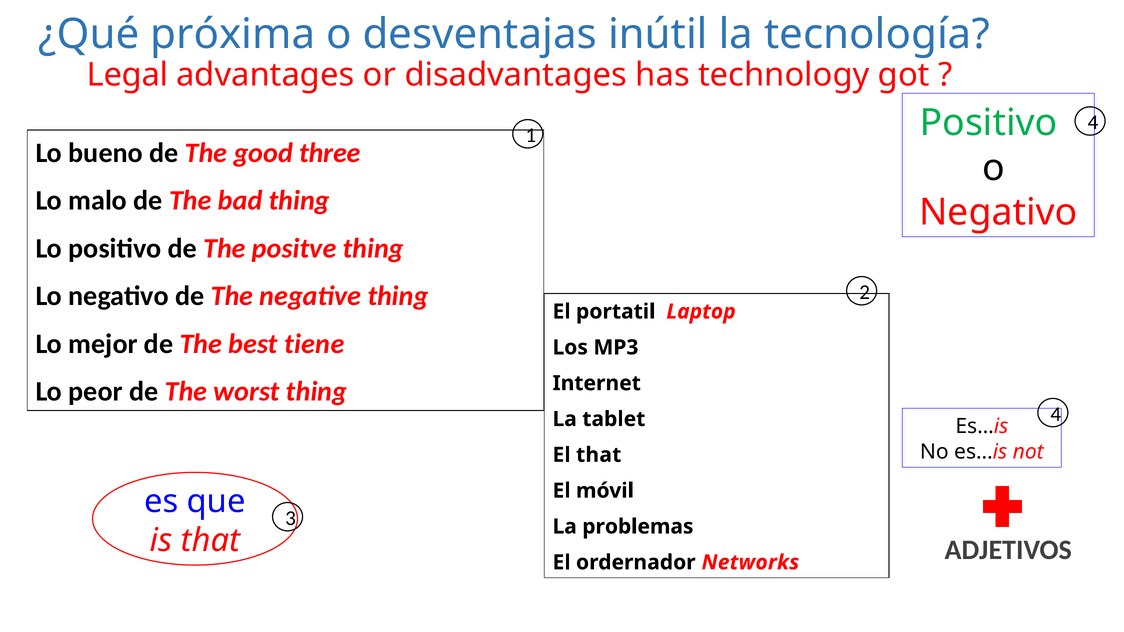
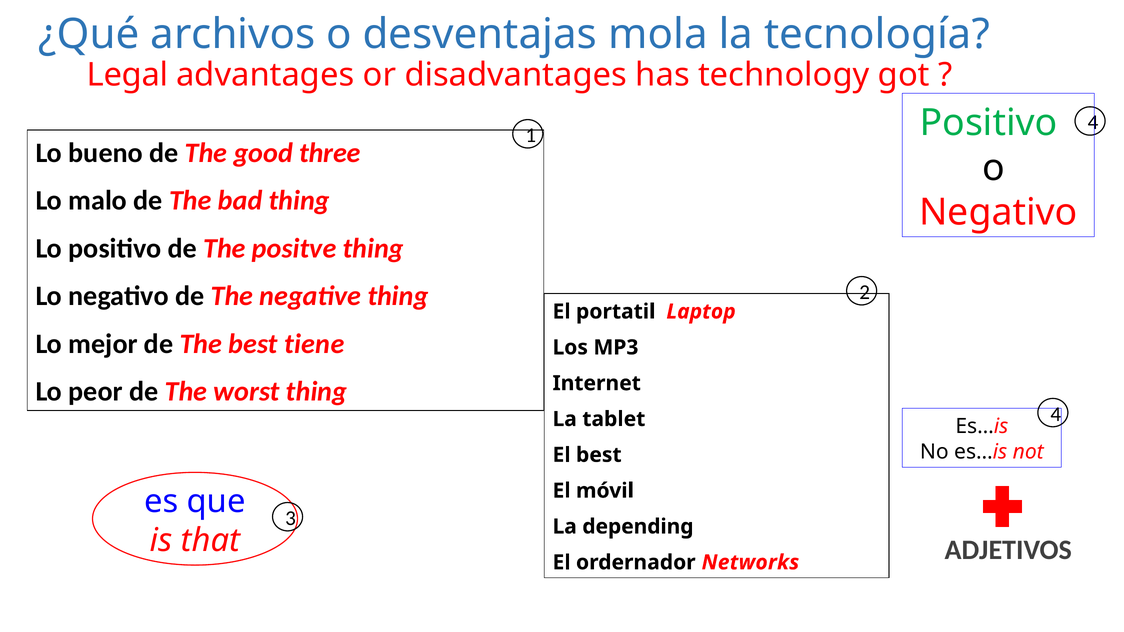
próxima: próxima -> archivos (233, 34)
inútil: inútil -> mola (658, 34)
El that: that -> best (599, 455)
problemas: problemas -> depending (638, 527)
